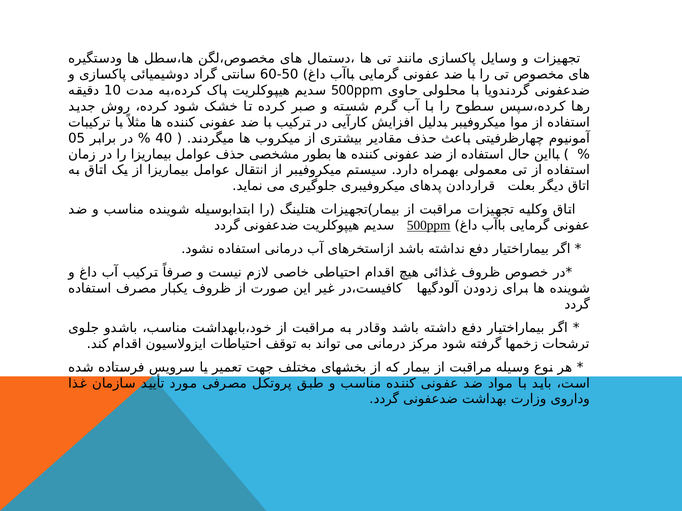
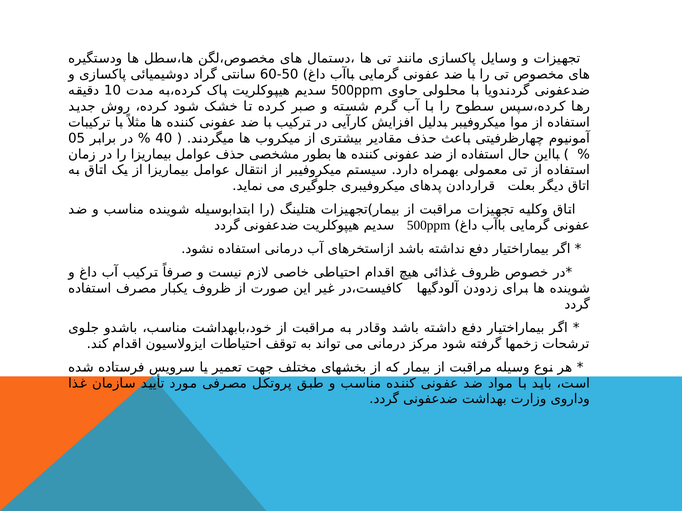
500ppm underline: present -> none (429, 226)
